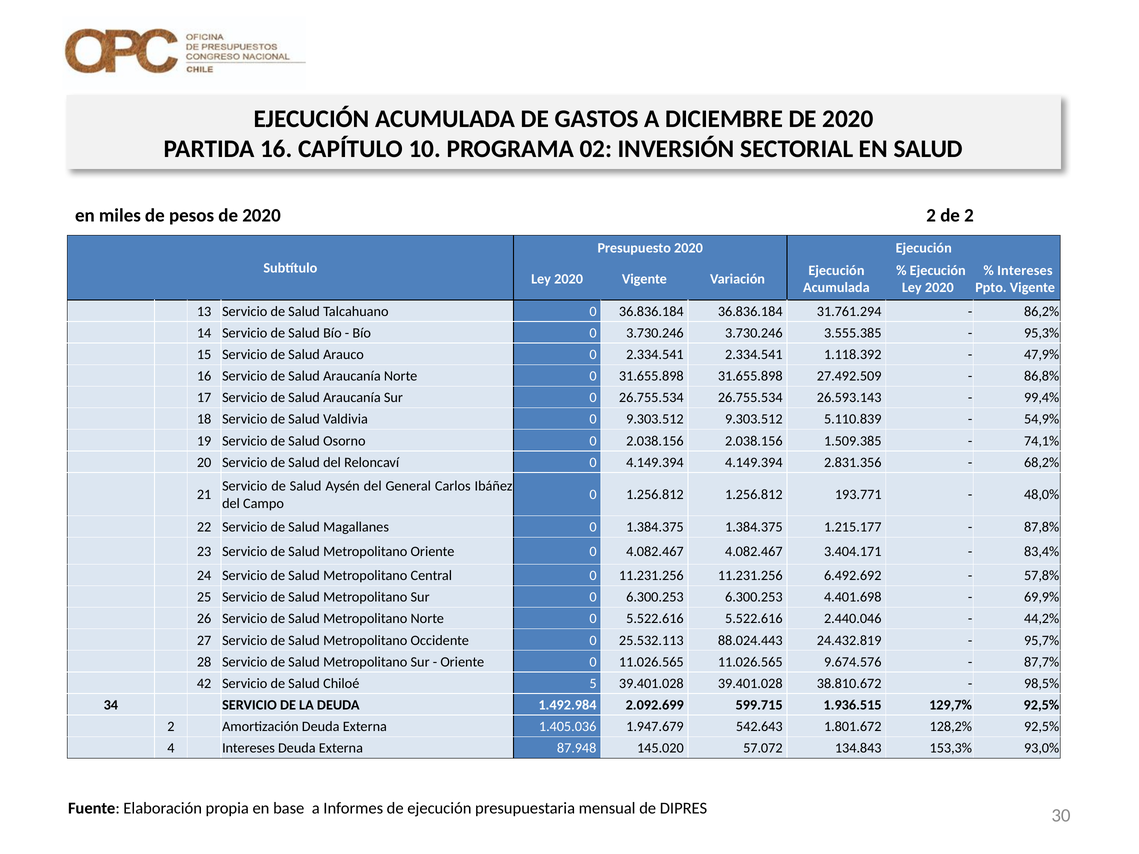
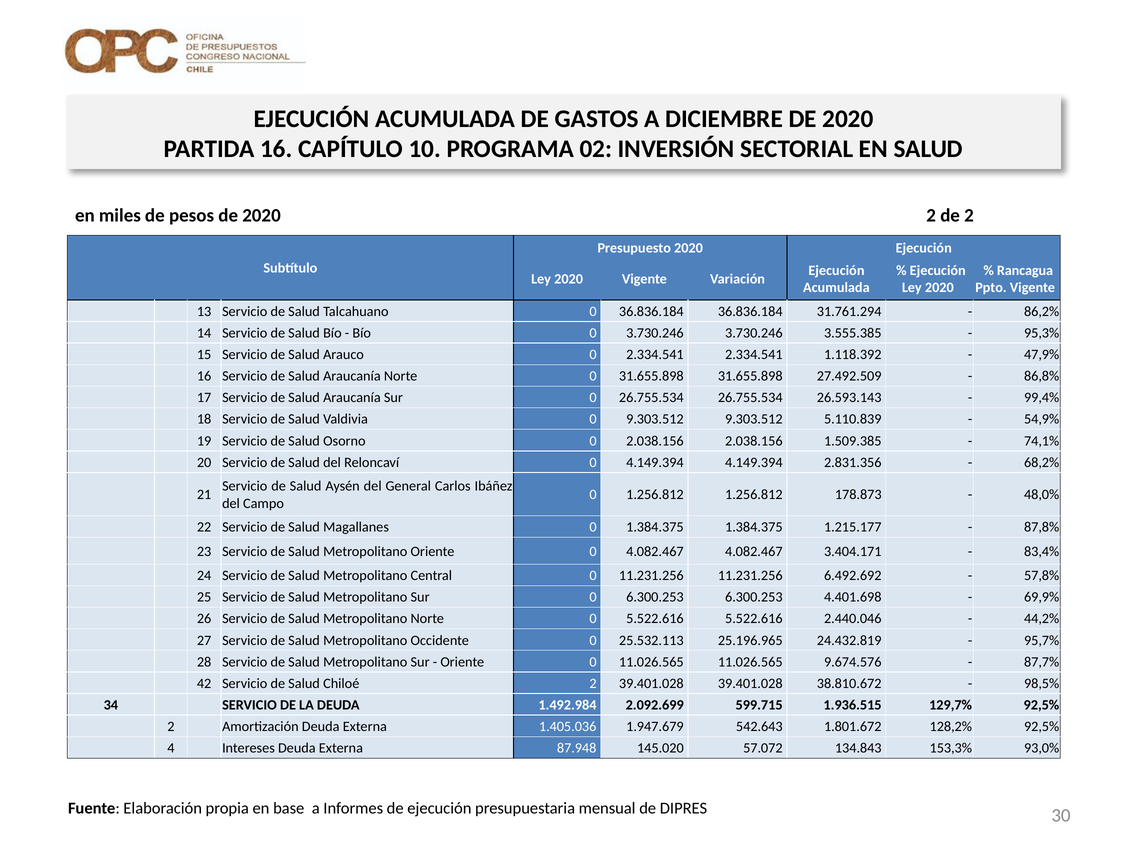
Intereses: Intereses -> Rancagua (1025, 270)
193.771: 193.771 -> 178.873 (858, 495)
88.024.443: 88.024.443 -> 25.196.965 (750, 640)
Chiloé 5: 5 -> 2 (593, 684)
